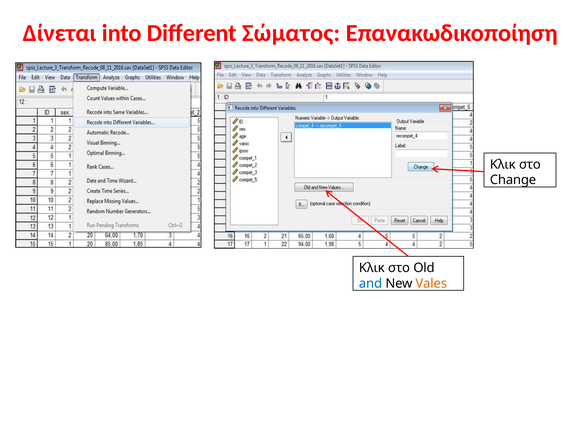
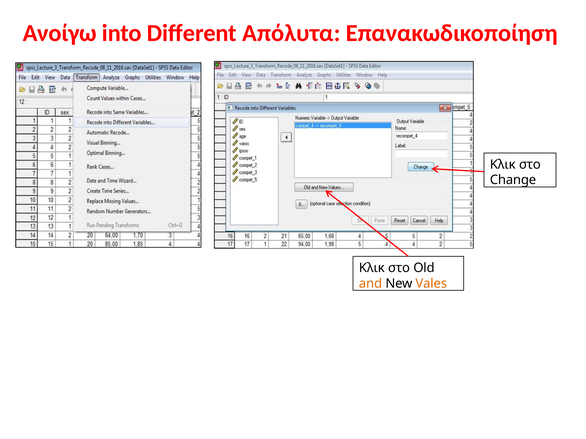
Δίνεται: Δίνεται -> Ανοίγω (60, 33)
Σώματος: Σώματος -> Απόλυτα (291, 33)
and colour: blue -> orange (371, 284)
